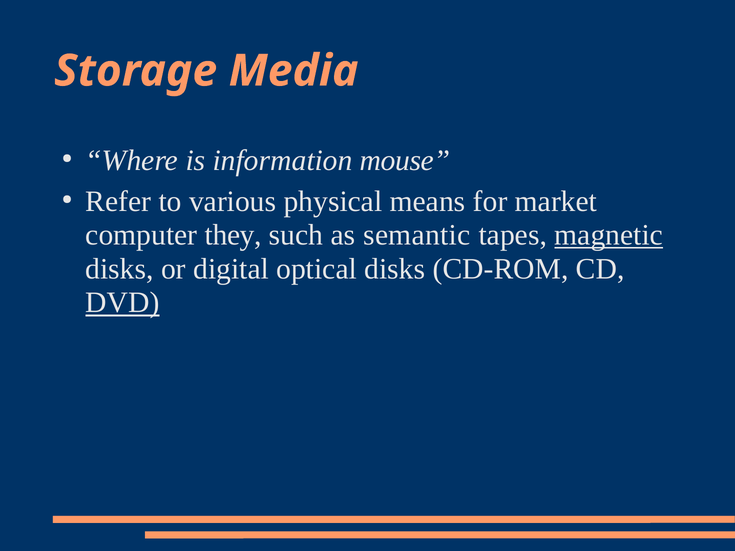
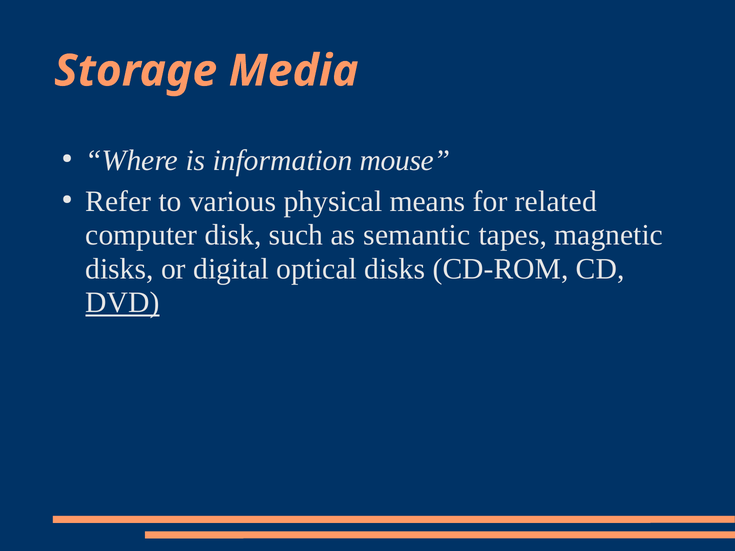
market: market -> related (556, 201)
they: they -> disk (233, 235)
magnetic underline: present -> none (609, 235)
